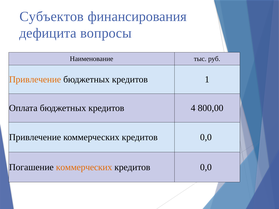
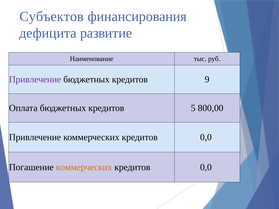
вопросы: вопросы -> развитие (106, 33)
Привлечение colour: orange -> purple (35, 80)
1: 1 -> 9 (207, 80)
4: 4 -> 5 (193, 108)
